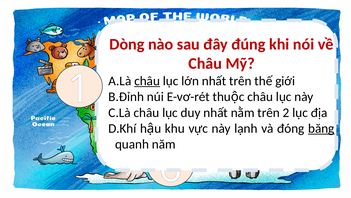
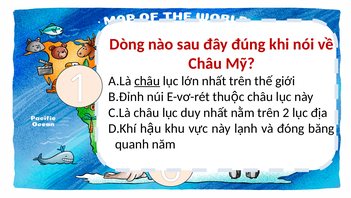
băng underline: present -> none (321, 128)
